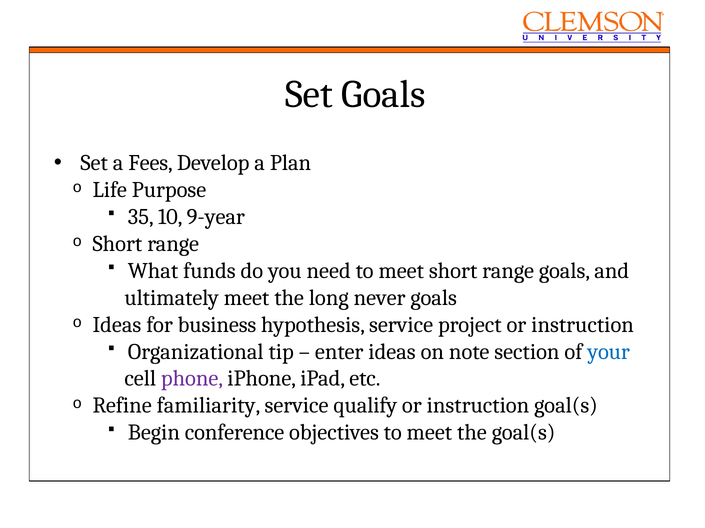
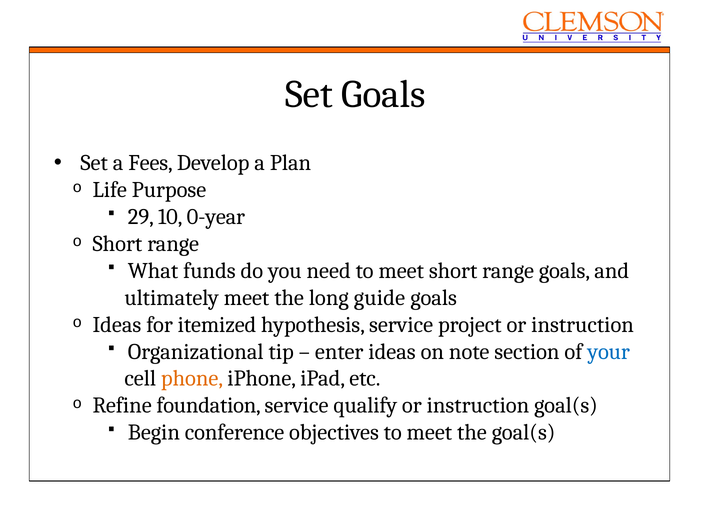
35: 35 -> 29 (141, 217)
9-year: 9-year -> 0-year (216, 217)
never: never -> guide (379, 298)
business: business -> itemized (217, 325)
phone colour: purple -> orange (192, 379)
familiarity: familiarity -> foundation (209, 406)
